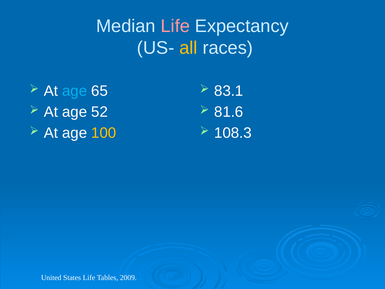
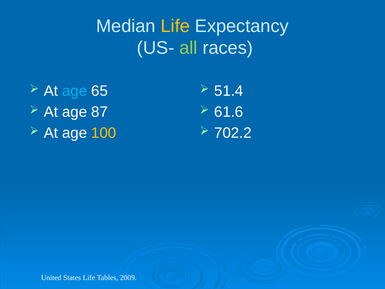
Life colour: pink -> yellow (175, 26)
all colour: yellow -> light green (188, 48)
83.1: 83.1 -> 51.4 (229, 91)
52: 52 -> 87 (100, 112)
81.6: 81.6 -> 61.6 (229, 112)
108.3: 108.3 -> 702.2 (233, 133)
